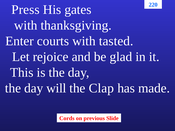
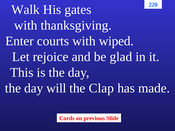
Press: Press -> Walk (26, 10)
tasted: tasted -> wiped (116, 41)
